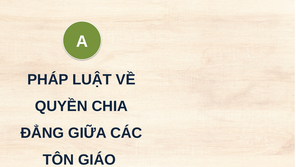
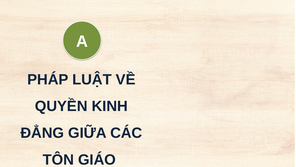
CHIA: CHIA -> KINH (110, 106)
